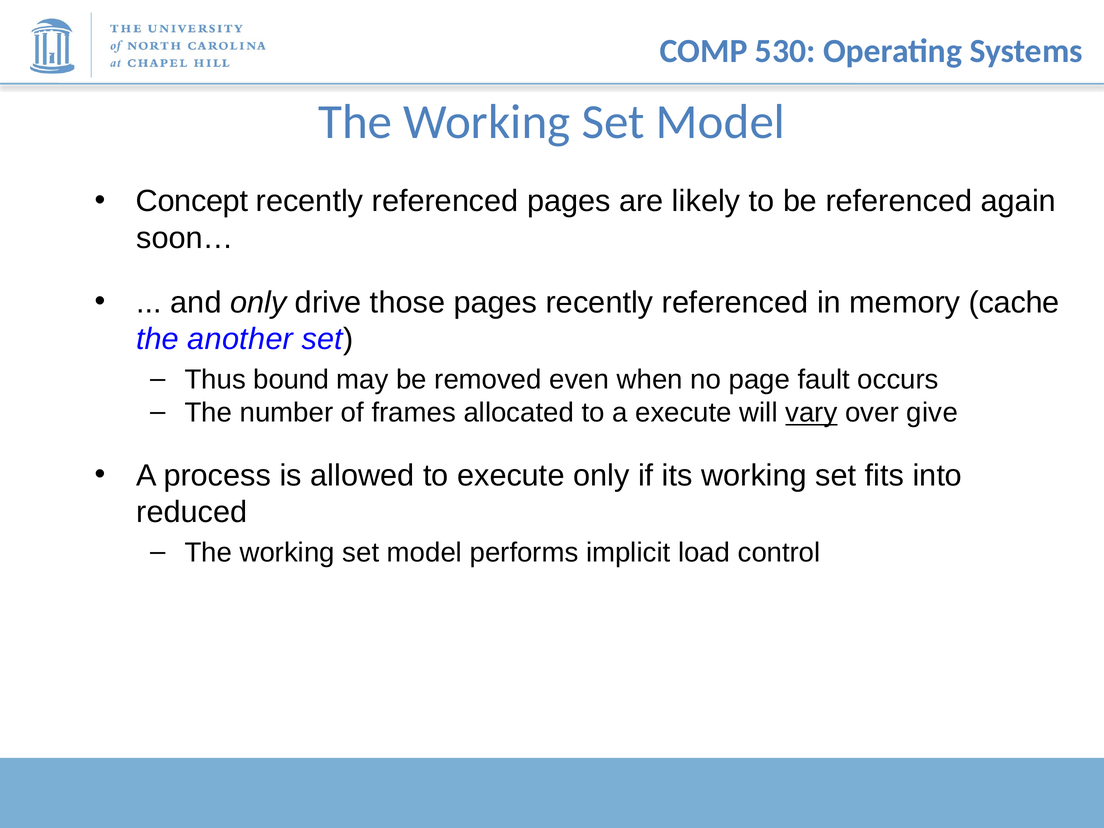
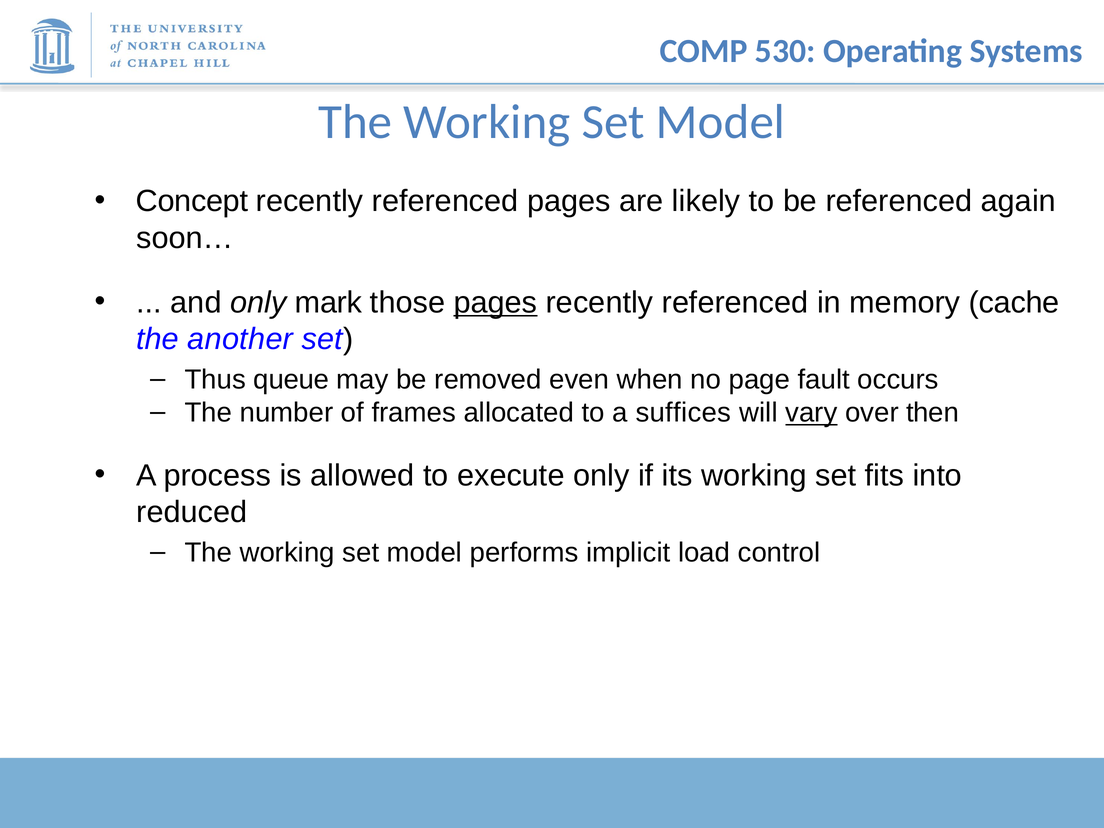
drive: drive -> mark (328, 303)
pages underline: none -> present (495, 303)
bound: bound -> queue (291, 380)
a execute: execute -> suffices (683, 413)
give: give -> then (932, 413)
